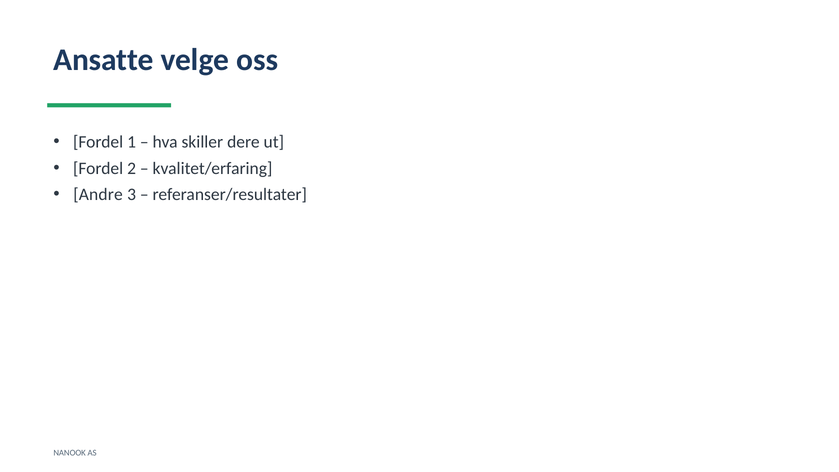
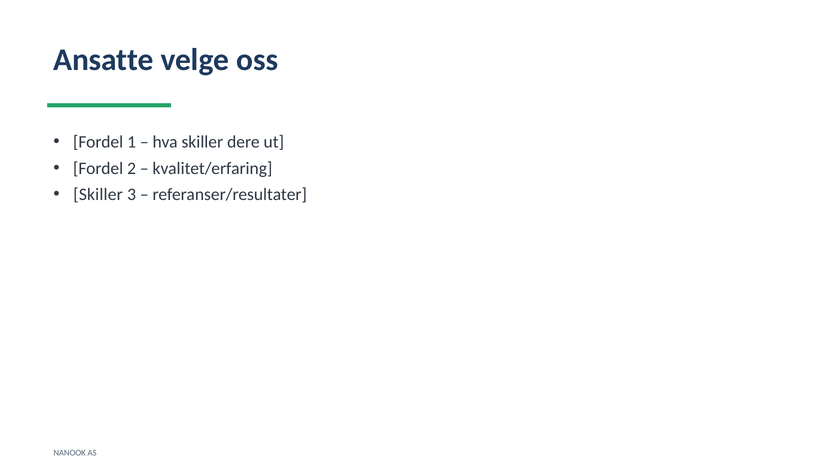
Andre: Andre -> Skiller (98, 195)
